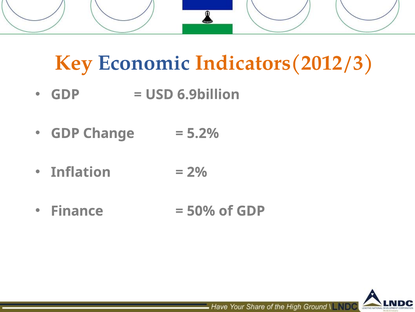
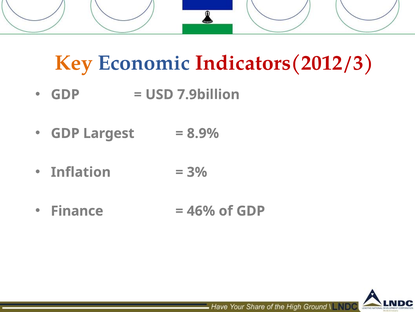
Indicators(2012/3 colour: orange -> red (284, 63)
6.9billion: 6.9billion -> 7.9billion (208, 94)
Change: Change -> Largest (109, 133)
5.2%: 5.2% -> 8.9% (203, 133)
2%: 2% -> 3% (197, 172)
50%: 50% -> 46% (201, 211)
